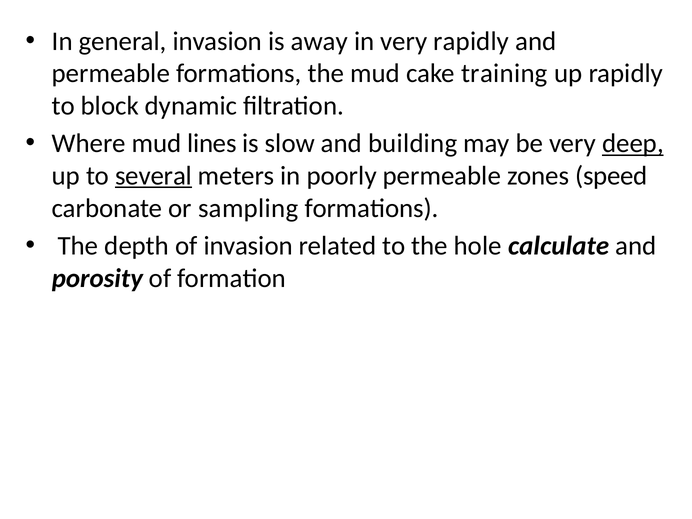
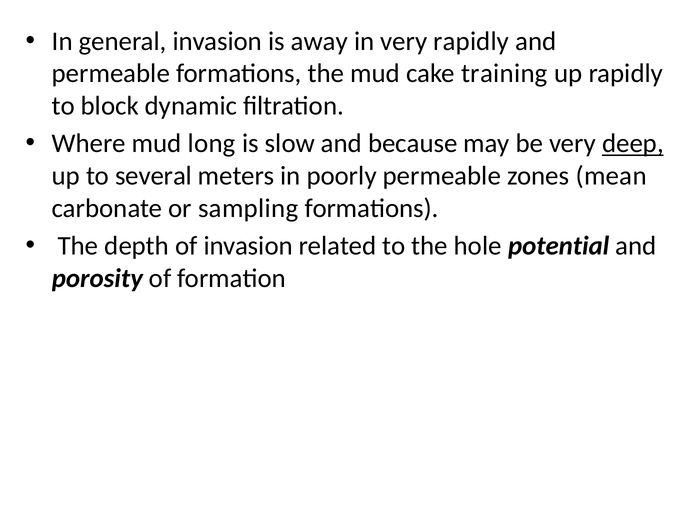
lines: lines -> long (212, 144)
building: building -> because (413, 144)
several underline: present -> none (154, 176)
speed: speed -> mean (611, 176)
calculate: calculate -> potential (559, 246)
